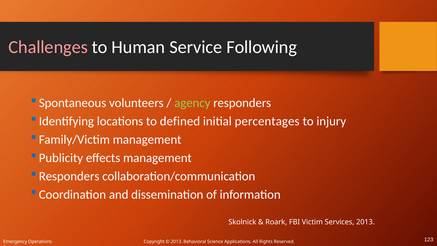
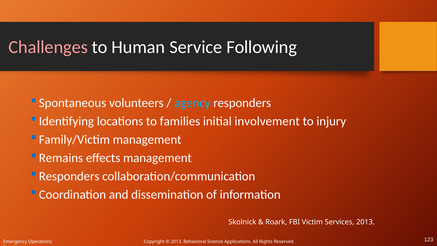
agency colour: light green -> light blue (192, 103)
defined: defined -> families (180, 121)
percentages: percentages -> involvement (267, 121)
Publicity: Publicity -> Remains (61, 158)
